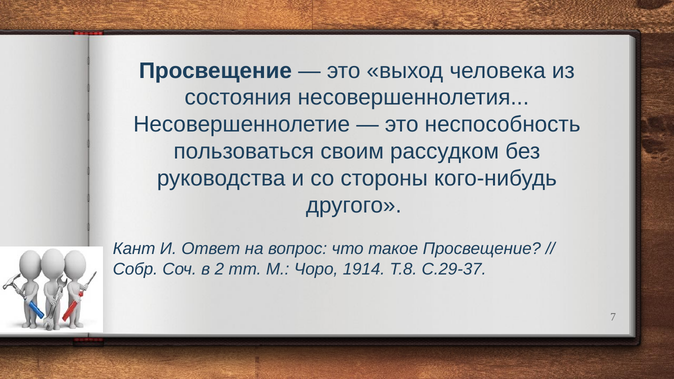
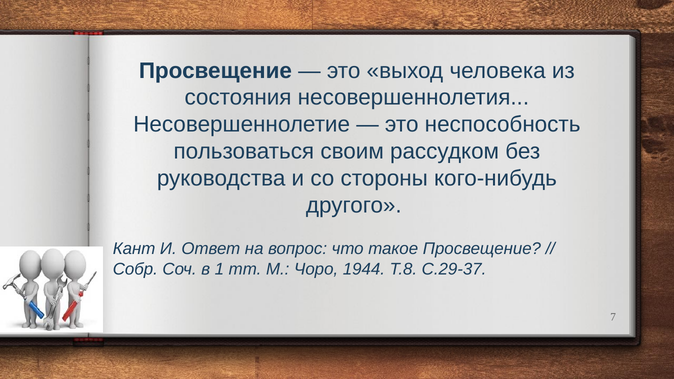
2: 2 -> 1 (219, 269)
1914: 1914 -> 1944 (364, 269)
